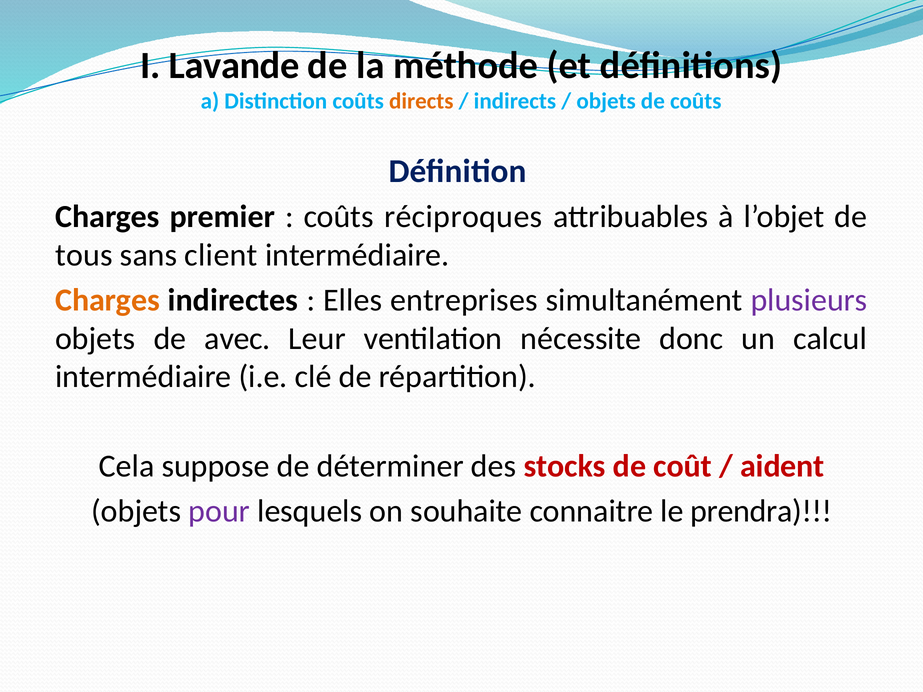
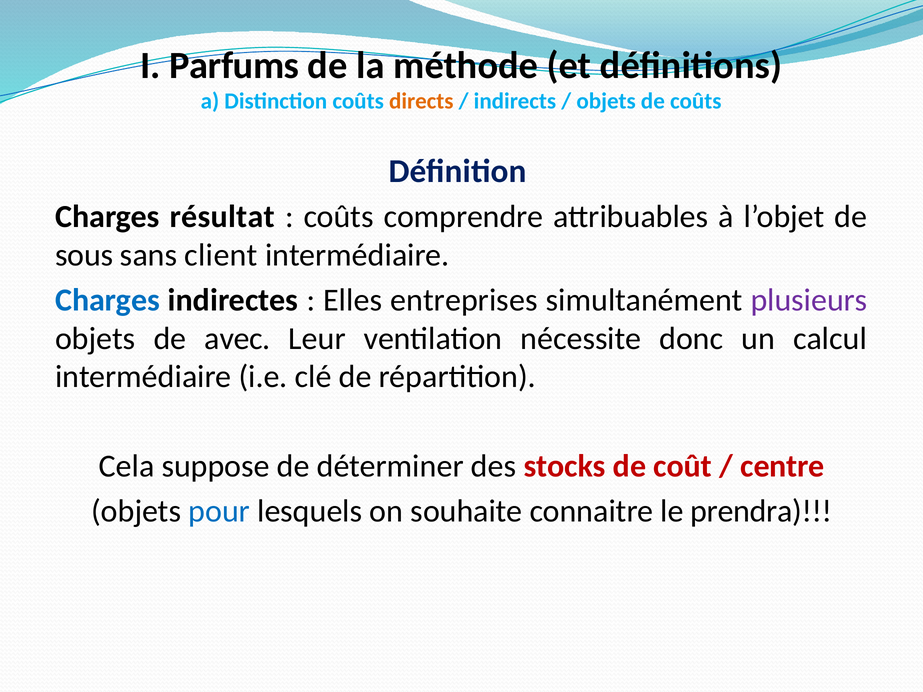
Lavande: Lavande -> Parfums (234, 65)
premier: premier -> résultat (222, 217)
réciproques: réciproques -> comprendre (463, 217)
tous: tous -> sous (84, 255)
Charges colour: orange -> blue (108, 300)
aident: aident -> centre (782, 467)
pour colour: purple -> blue (219, 511)
